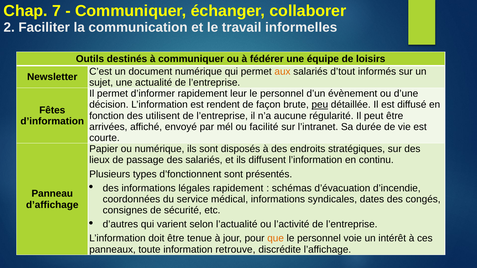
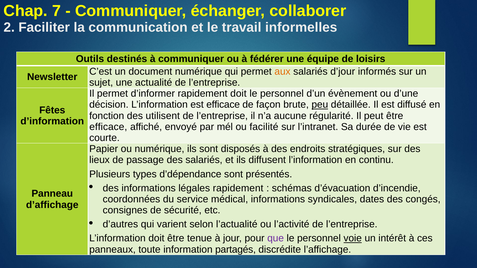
d’tout: d’tout -> d’jour (343, 72)
rapidement leur: leur -> doit (238, 94)
est rendent: rendent -> efficace (223, 105)
arrivées: arrivées -> efficace (108, 127)
d’fonctionnent: d’fonctionnent -> d’dépendance (190, 174)
que colour: orange -> purple (276, 239)
voie underline: none -> present (353, 239)
retrouve: retrouve -> partagés (236, 250)
